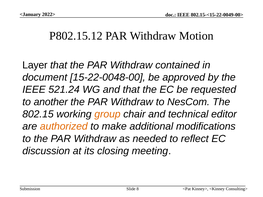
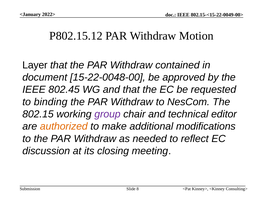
521.24: 521.24 -> 802.45 (64, 90)
another: another -> binding (51, 102)
group colour: orange -> purple (107, 114)
